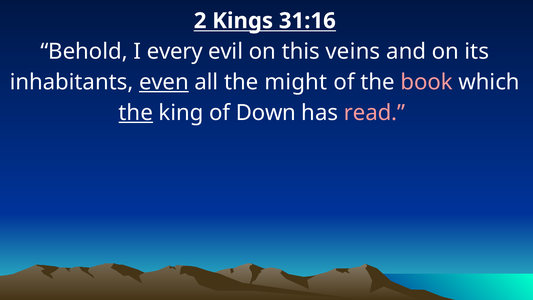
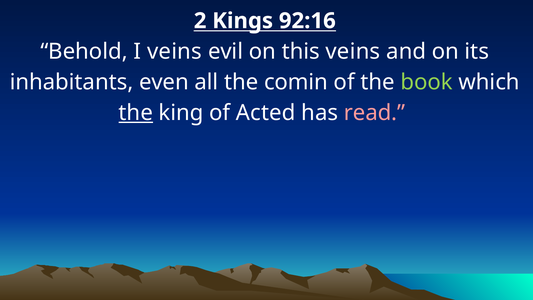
31:16: 31:16 -> 92:16 (307, 21)
I every: every -> veins (174, 51)
even underline: present -> none (164, 82)
might: might -> comin (296, 82)
book colour: pink -> light green (427, 82)
Down: Down -> Acted (266, 113)
